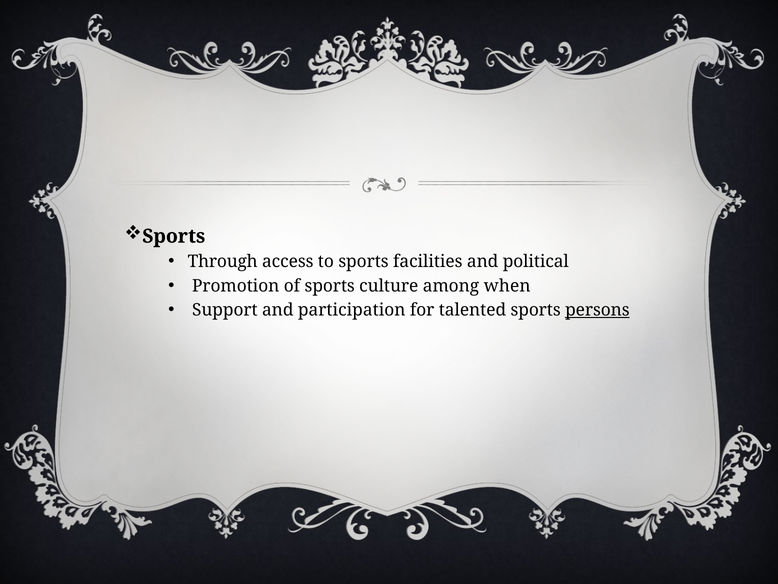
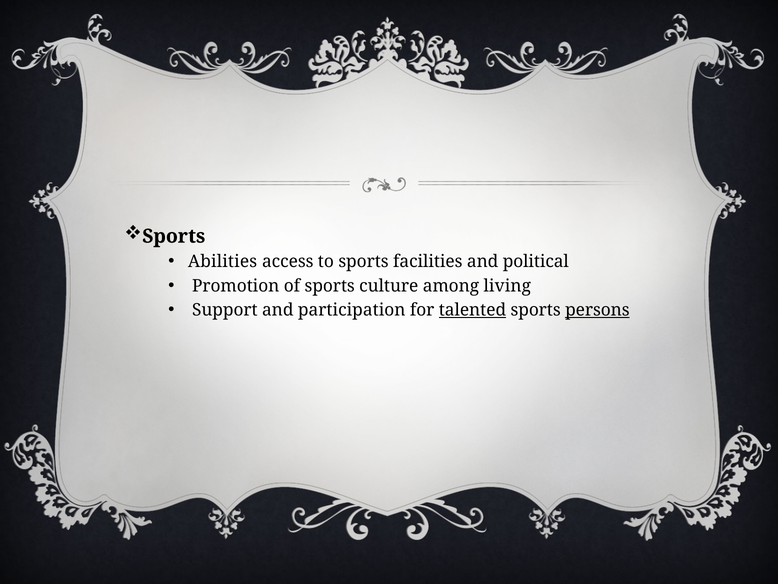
Through: Through -> Abilities (223, 261)
when: when -> living (507, 286)
talented underline: none -> present (472, 310)
